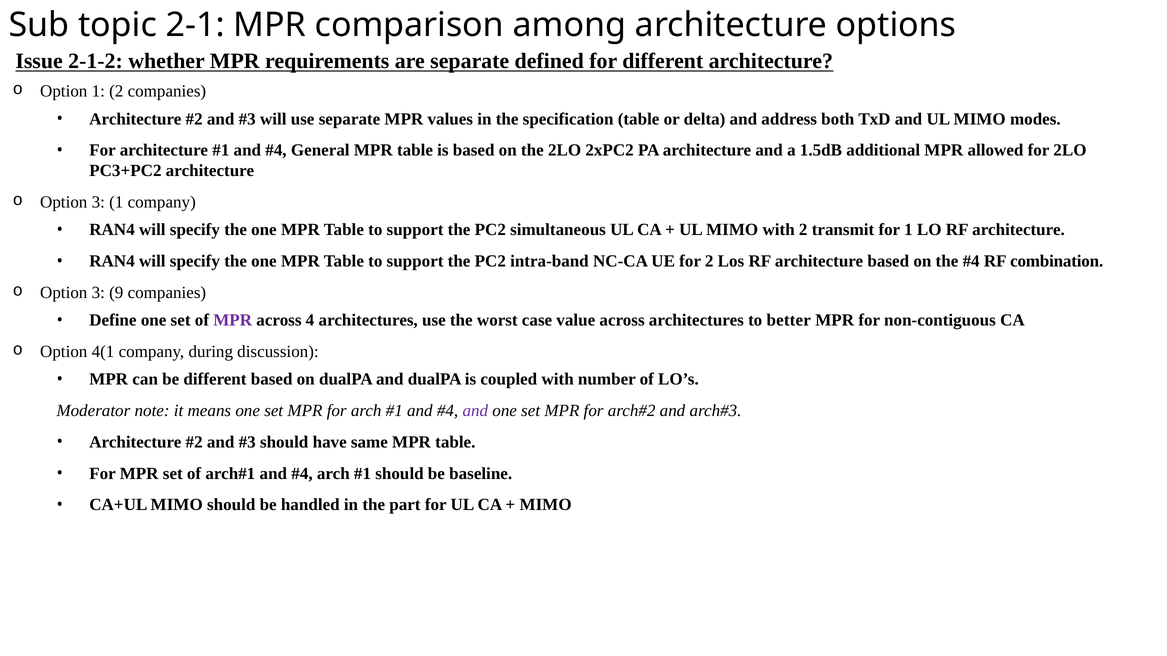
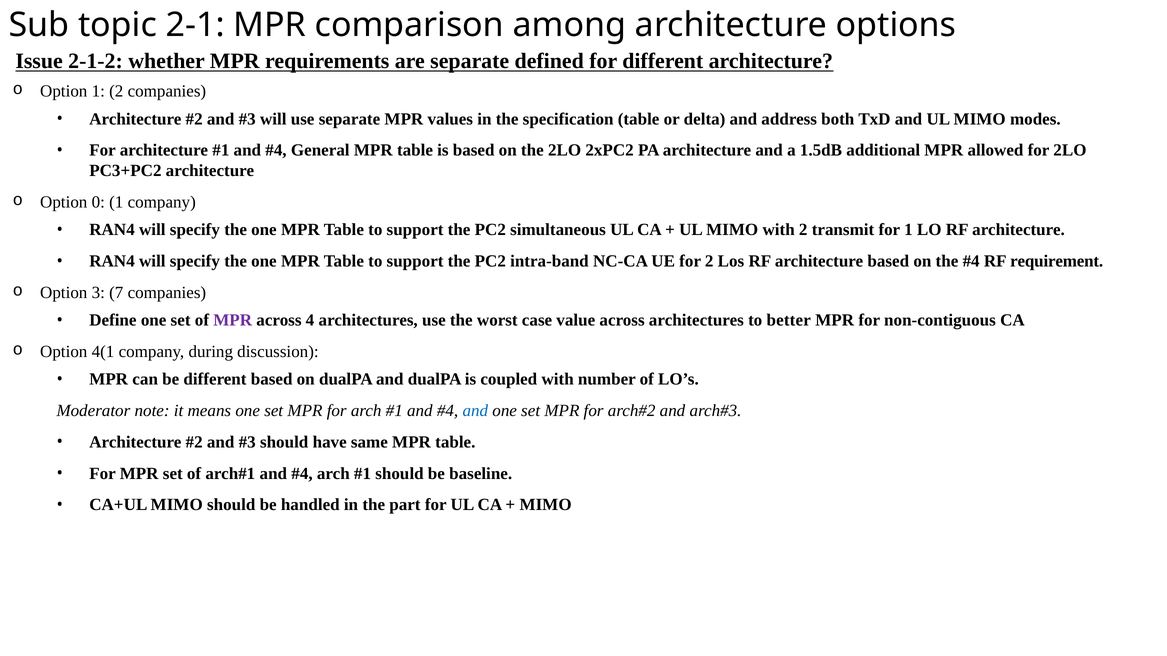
3: 3 -> 0 (98, 202)
combination: combination -> requirement (1057, 261)
9: 9 -> 7 (116, 293)
and colour: purple -> blue (475, 411)
